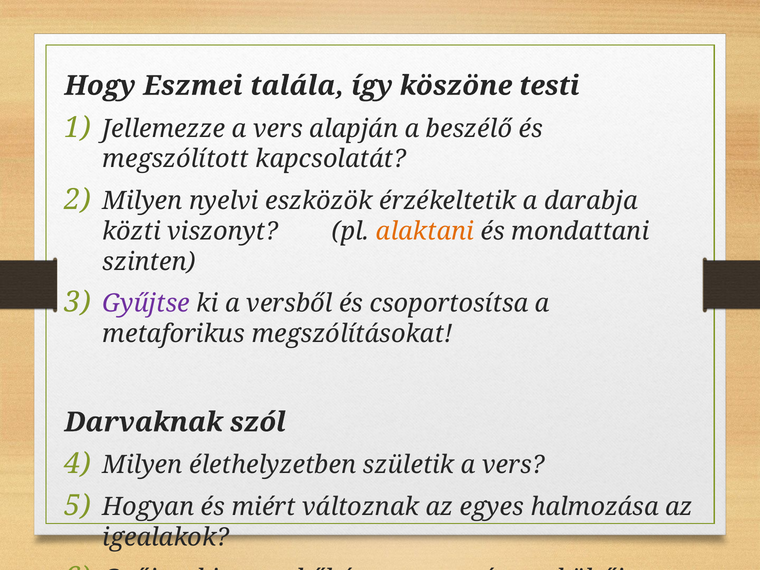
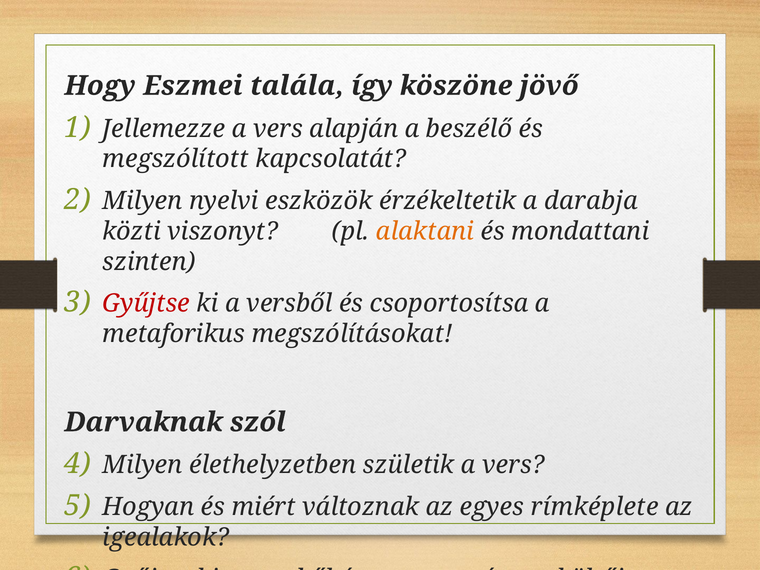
testi: testi -> jövő (549, 86)
Gyűjtse colour: purple -> red (146, 303)
halmozása: halmozása -> rímképlete (595, 507)
